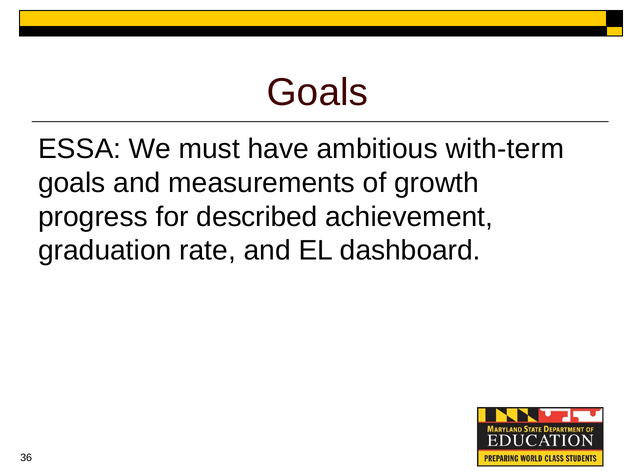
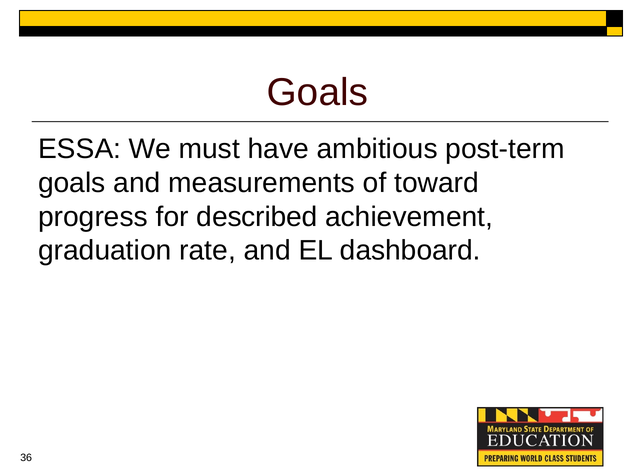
with-term: with-term -> post-term (505, 149)
growth: growth -> toward (437, 183)
